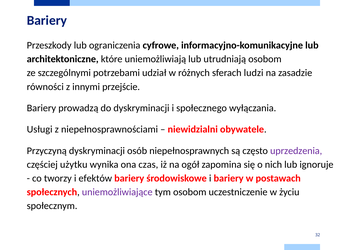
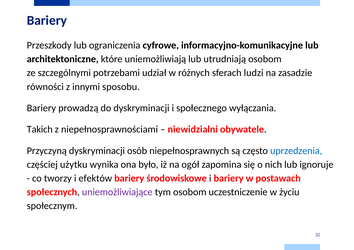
przejście: przejście -> sposobu (121, 87)
Usługi: Usługi -> Takich (40, 130)
uprzedzenia colour: purple -> blue (296, 151)
czas: czas -> było (148, 165)
